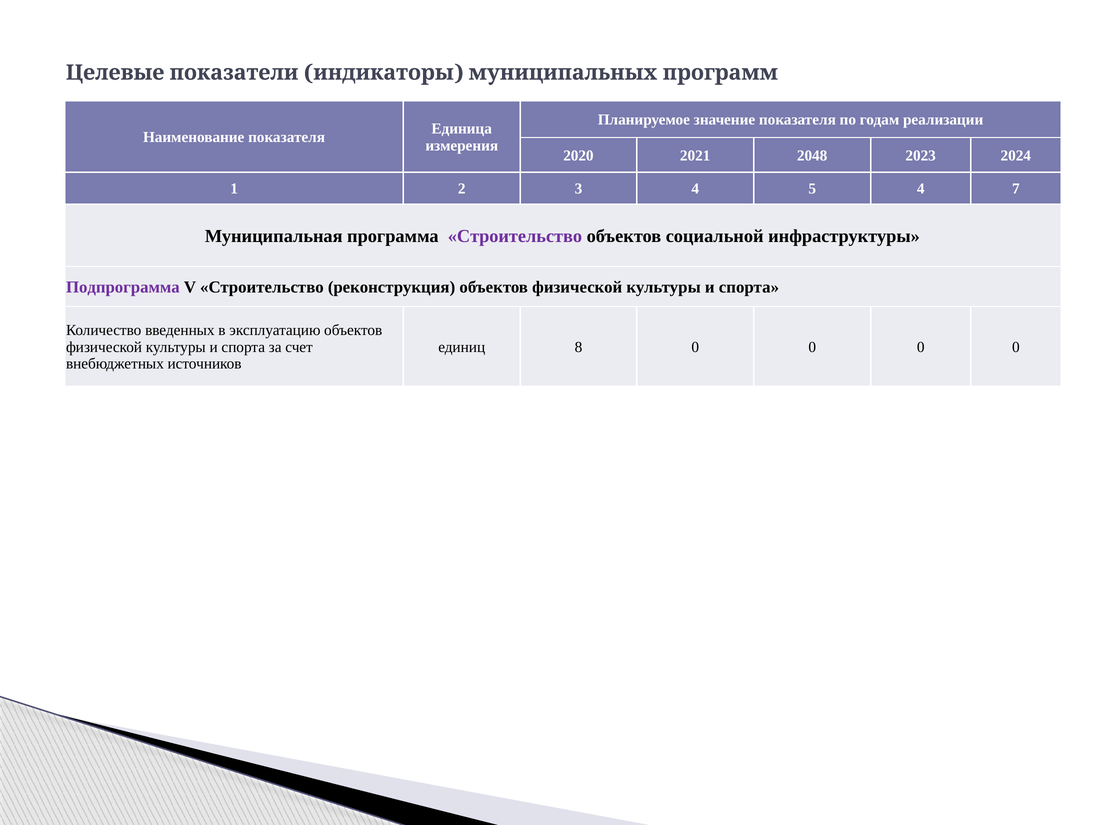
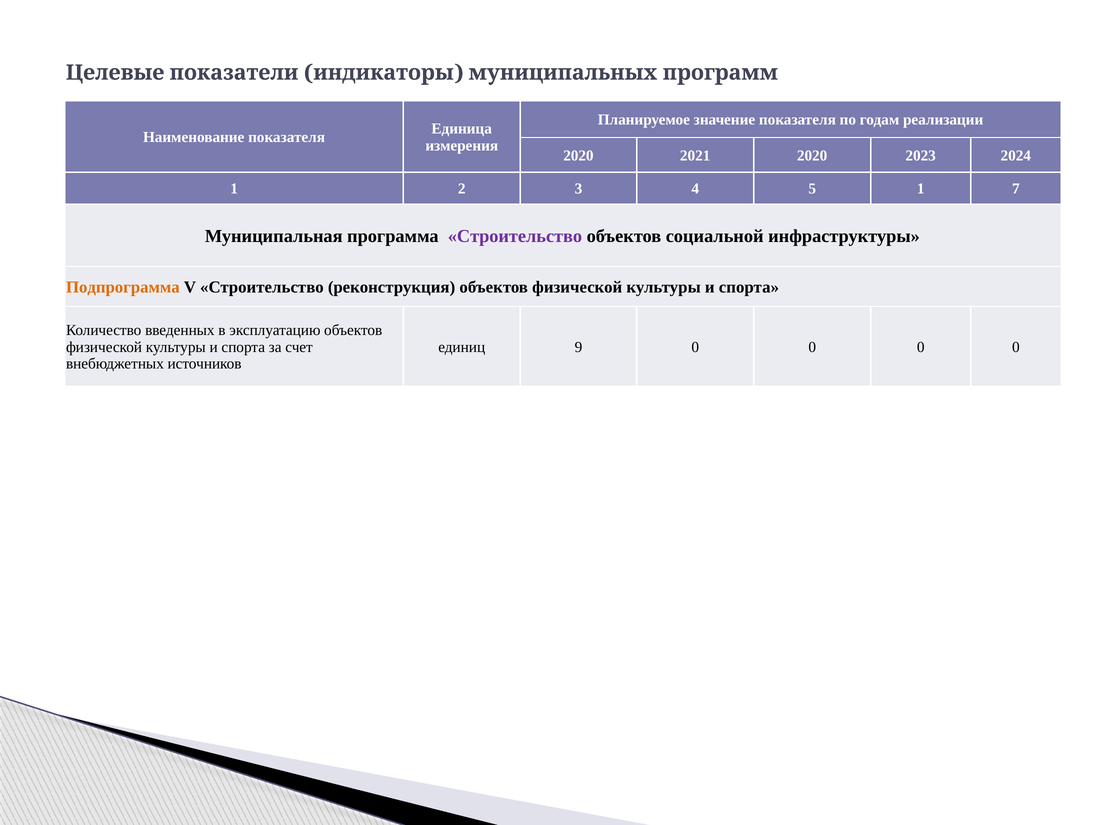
2021 2048: 2048 -> 2020 (812, 156)
5 4: 4 -> 1 (921, 189)
Подпрограмма colour: purple -> orange (123, 287)
8: 8 -> 9 (579, 347)
